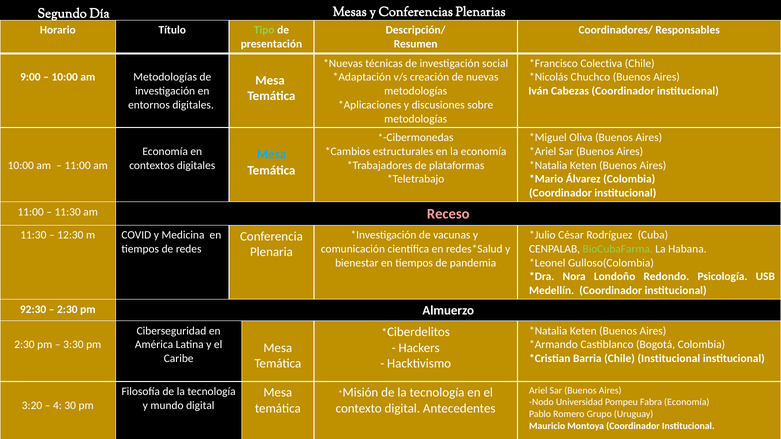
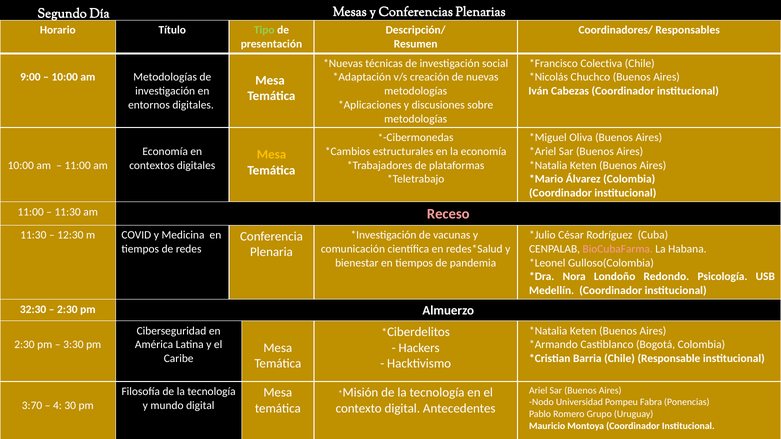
Mesa colour: light blue -> yellow (272, 155)
BioCubaFarma colour: light green -> pink (618, 249)
92:30: 92:30 -> 32:30 (33, 310)
Chile Institucional: Institucional -> Responsable (669, 359)
Fabra Economía: Economía -> Ponencias (687, 403)
3:20: 3:20 -> 3:70 (32, 406)
